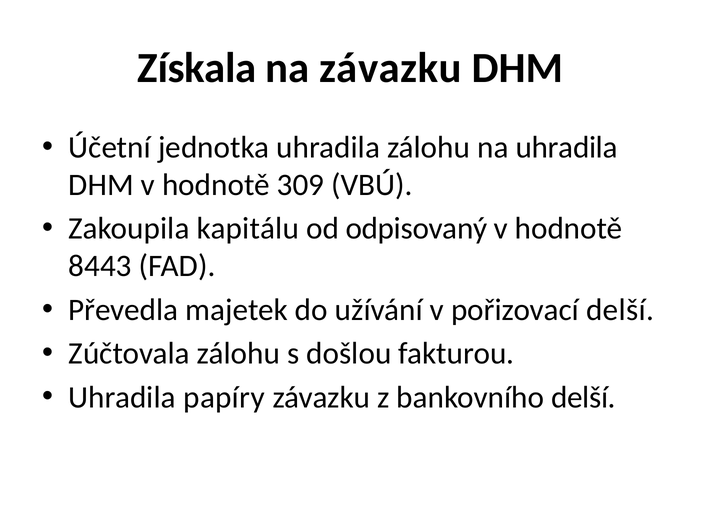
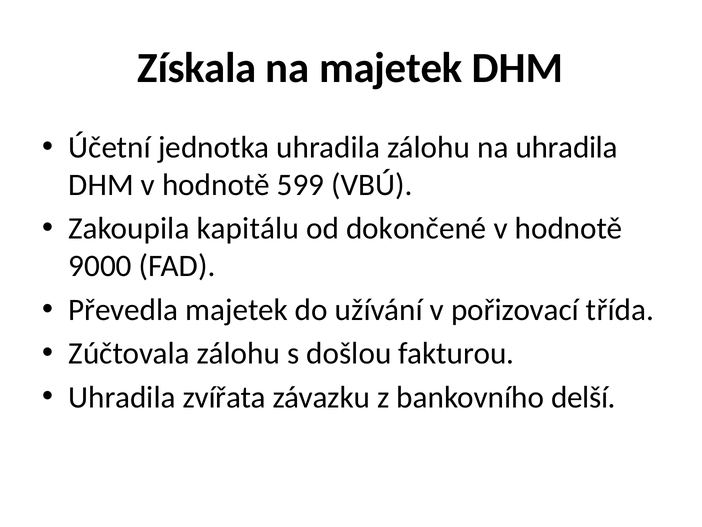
na závazku: závazku -> majetek (391, 68)
309: 309 -> 599 (301, 185)
odpisovaný: odpisovaný -> dokončené (416, 228)
8443: 8443 -> 9000 (100, 266)
pořizovací delší: delší -> třída (620, 310)
papíry: papíry -> zvířata (224, 397)
